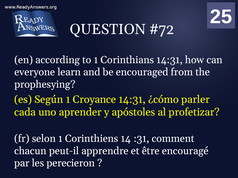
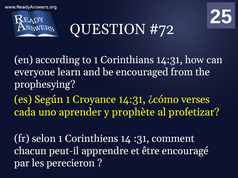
parler: parler -> verses (196, 100)
apóstoles: apóstoles -> prophète (133, 112)
